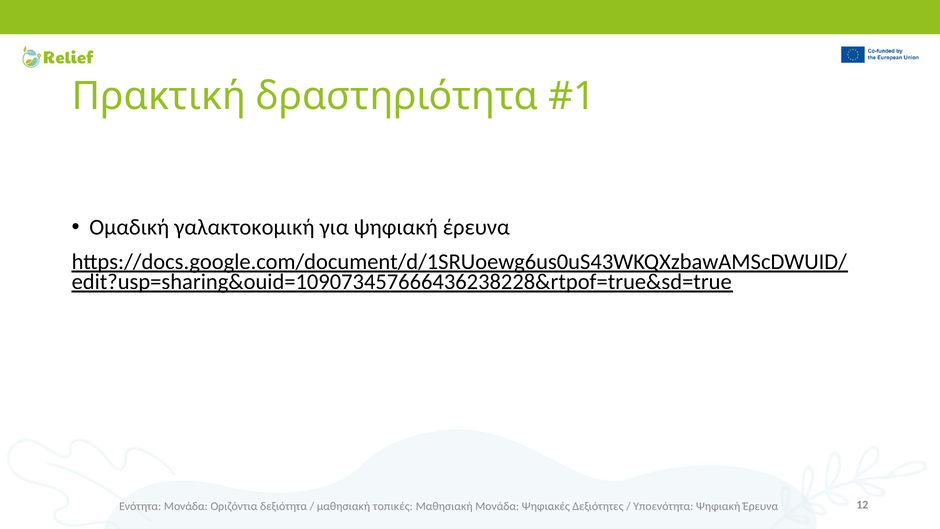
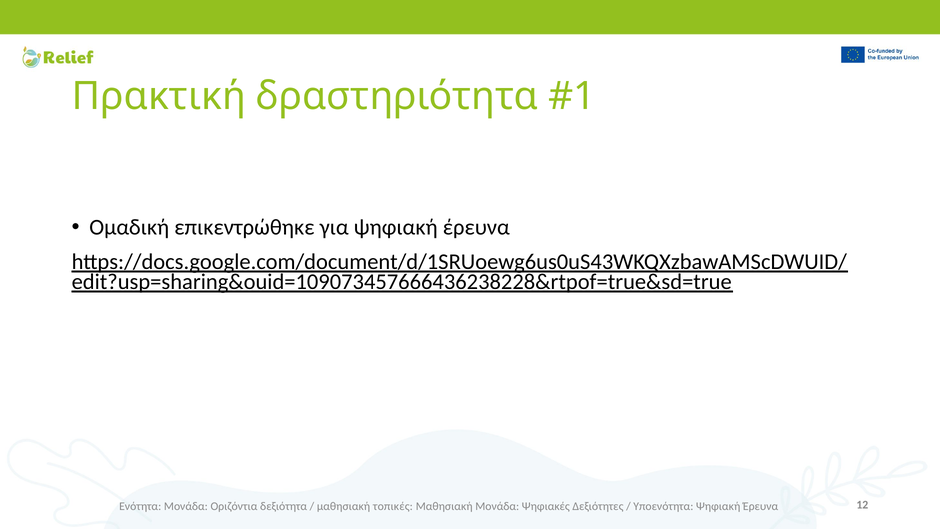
γαλακτοκομική: γαλακτοκομική -> επικεντρώθηκε (244, 227)
